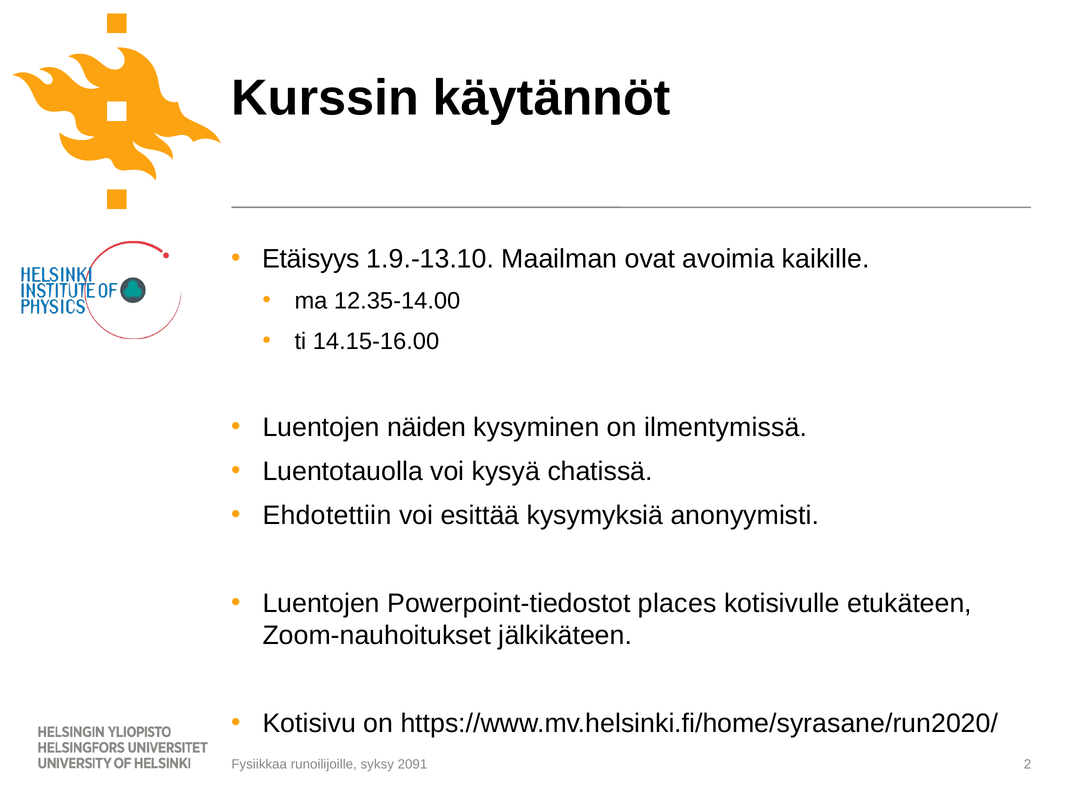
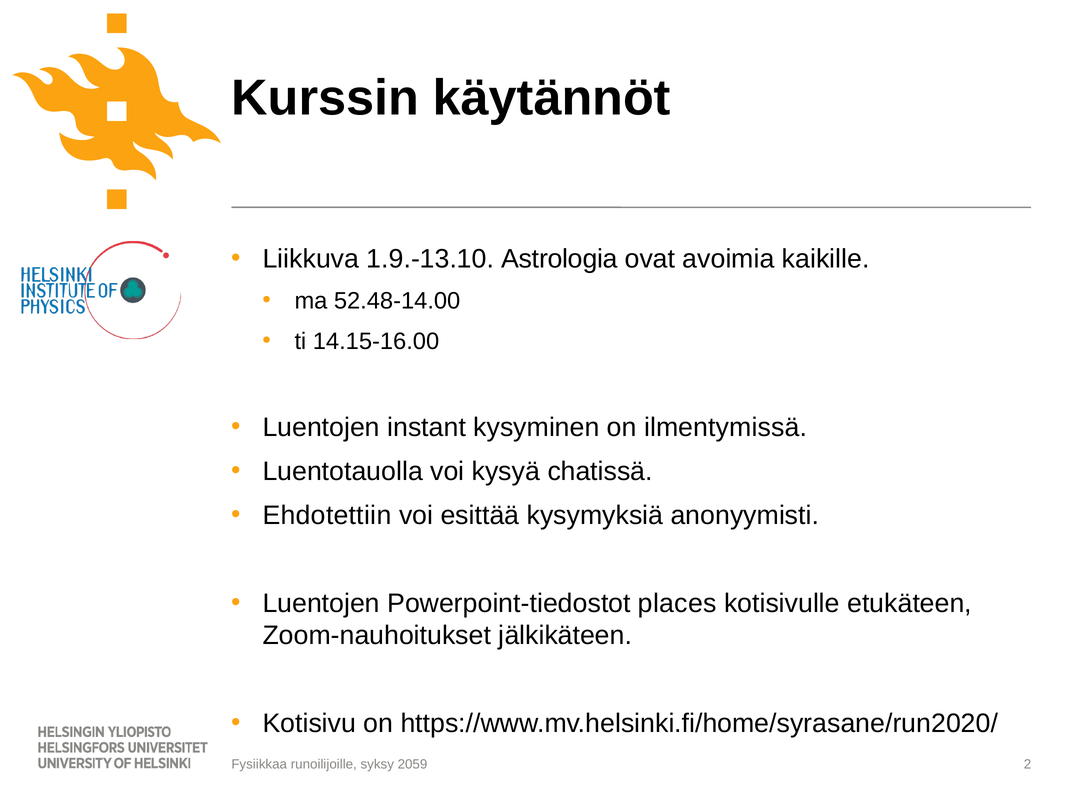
Etäisyys: Etäisyys -> Liikkuva (311, 259)
Maailman: Maailman -> Astrologia (559, 259)
12.35-14.00: 12.35-14.00 -> 52.48-14.00 (397, 301)
näiden: näiden -> instant (427, 427)
2091: 2091 -> 2059 (413, 764)
